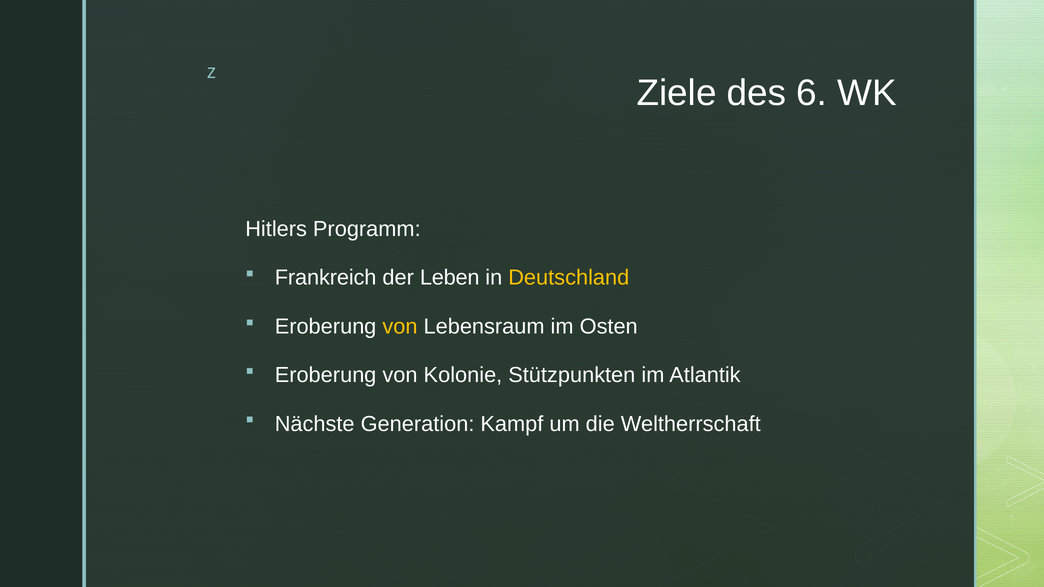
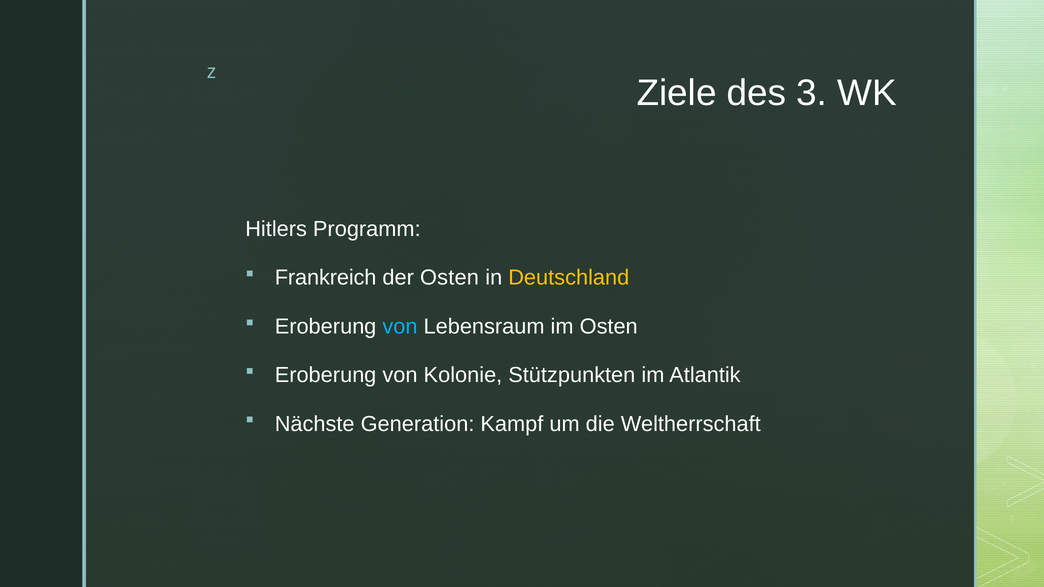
6: 6 -> 3 (812, 93)
der Leben: Leben -> Osten (450, 278)
von colour: yellow -> light blue (400, 327)
